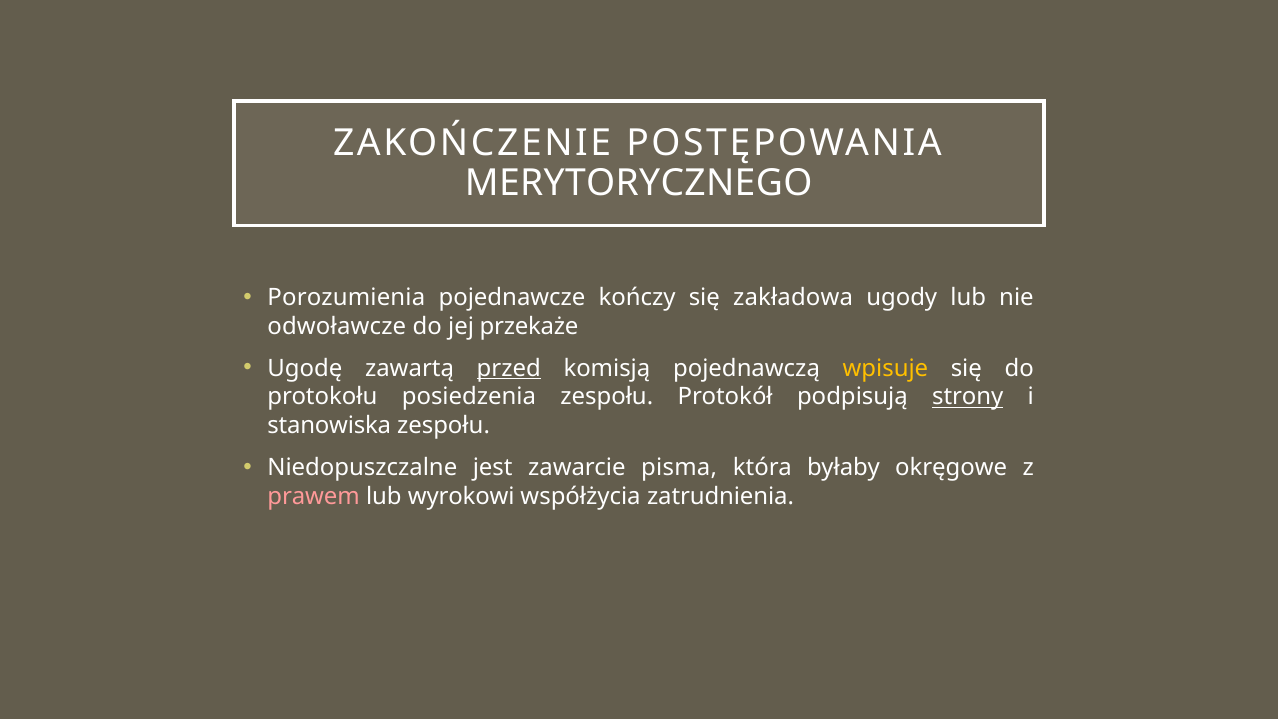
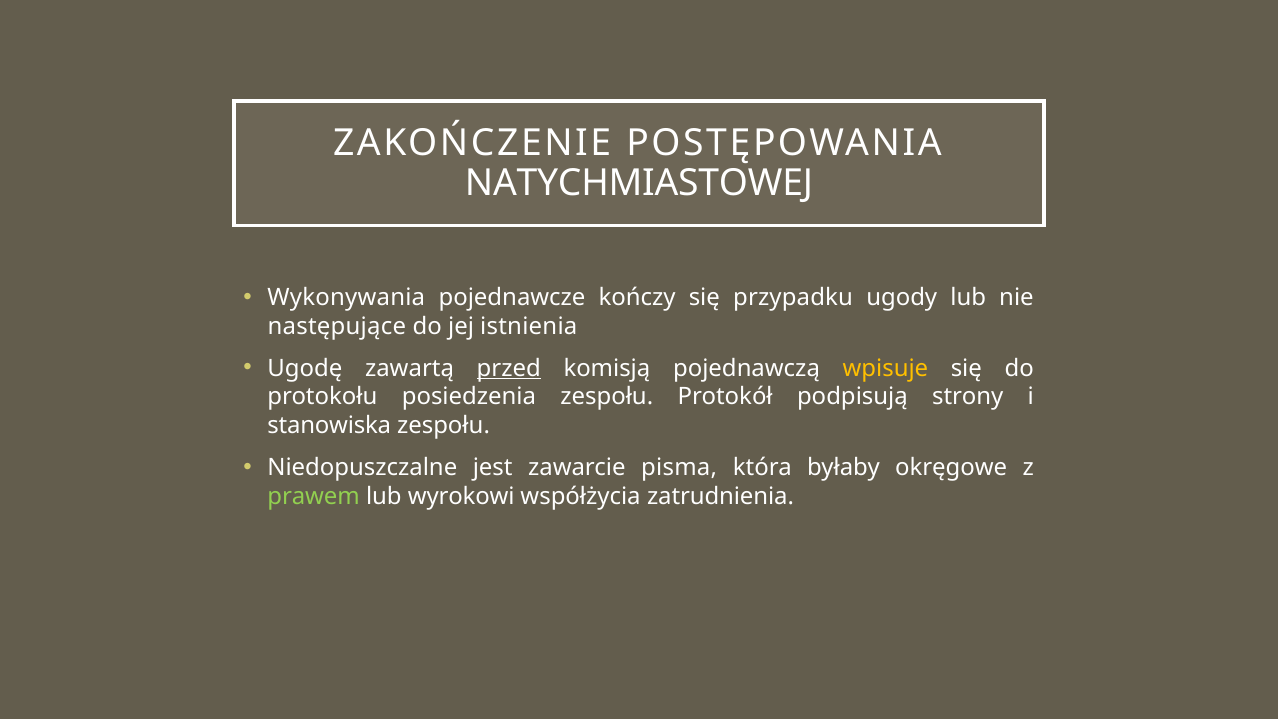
MERYTORYCZNEGO: MERYTORYCZNEGO -> NATYCHMIASTOWEJ (639, 183)
Porozumienia: Porozumienia -> Wykonywania (346, 297)
zakładowa: zakładowa -> przypadku (793, 297)
odwoławcze: odwoławcze -> następujące (337, 326)
przekaże: przekaże -> istnienia (529, 326)
strony underline: present -> none (968, 397)
prawem colour: pink -> light green (314, 497)
